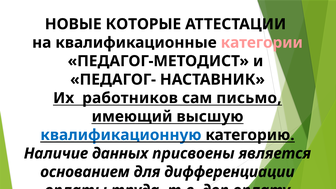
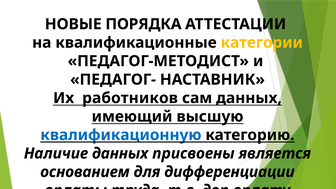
КОТОРЫЕ: КОТОРЫЕ -> ПОРЯДКА (143, 24)
категории colour: pink -> yellow (262, 43)
сам письмо: письмо -> данных (249, 98)
